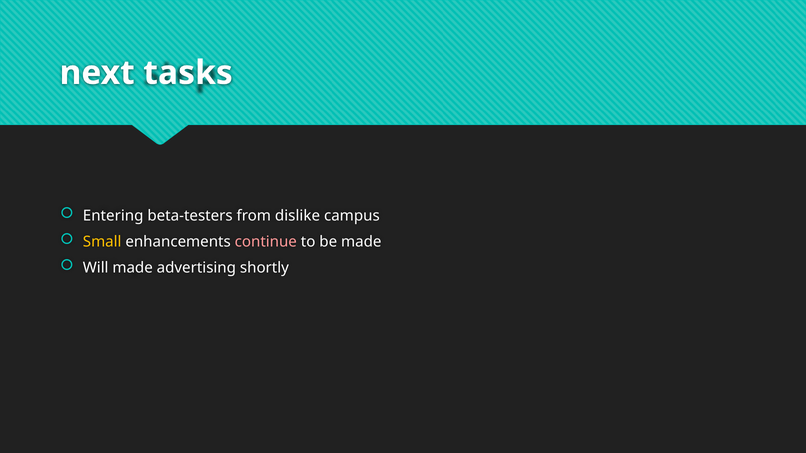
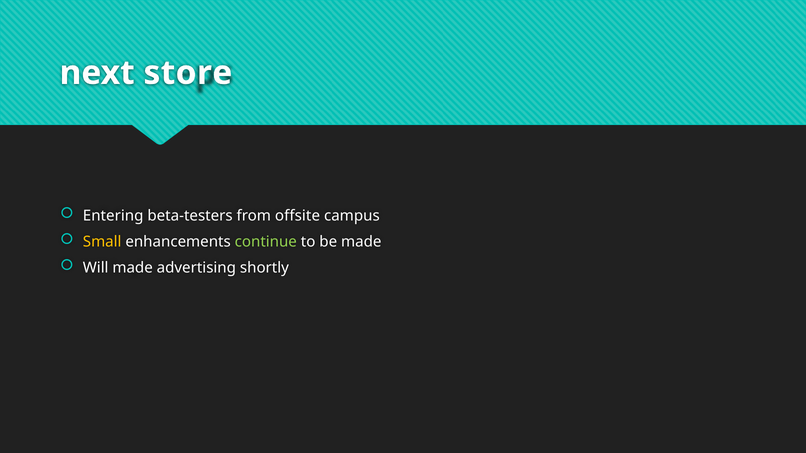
tasks: tasks -> store (188, 73)
dislike: dislike -> offsite (297, 216)
continue colour: pink -> light green (266, 242)
